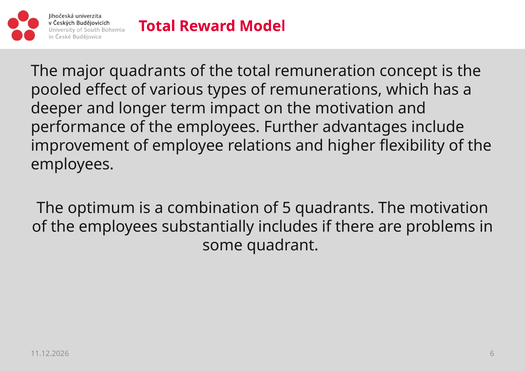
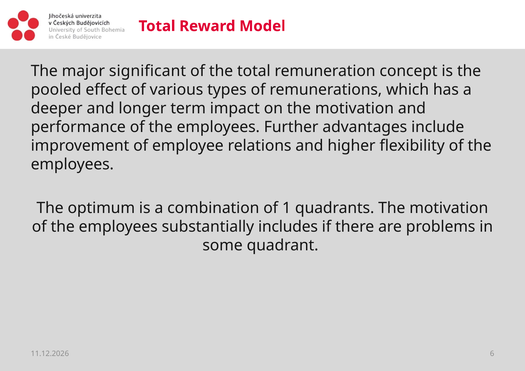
major quadrants: quadrants -> significant (148, 71)
5: 5 -> 1 (287, 208)
